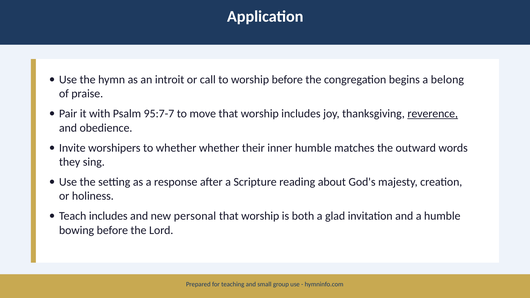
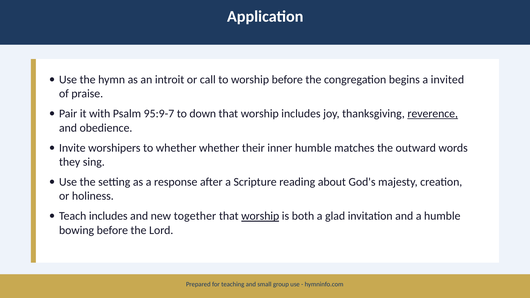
belong: belong -> invited (447, 80)
95:7-7: 95:7-7 -> 95:9-7 (159, 114)
move: move -> down (203, 114)
personal: personal -> together (195, 216)
worship underline: none -> present (260, 216)
